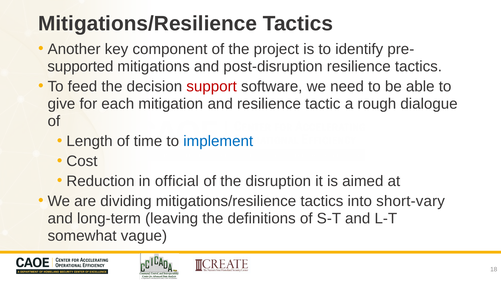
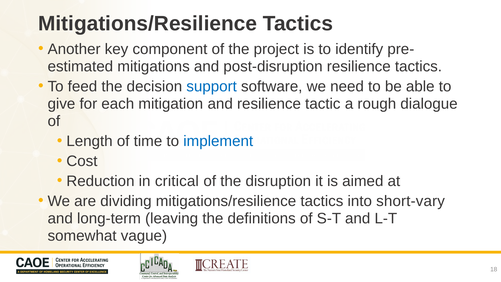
supported: supported -> estimated (80, 66)
support colour: red -> blue (212, 86)
official: official -> critical (177, 181)
